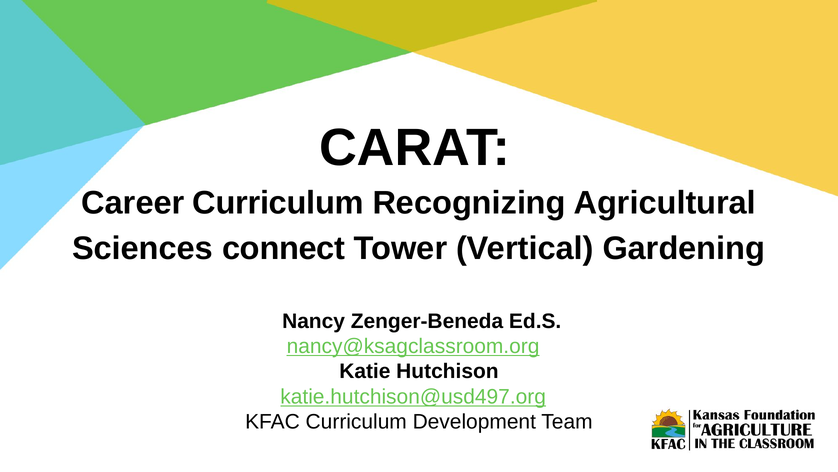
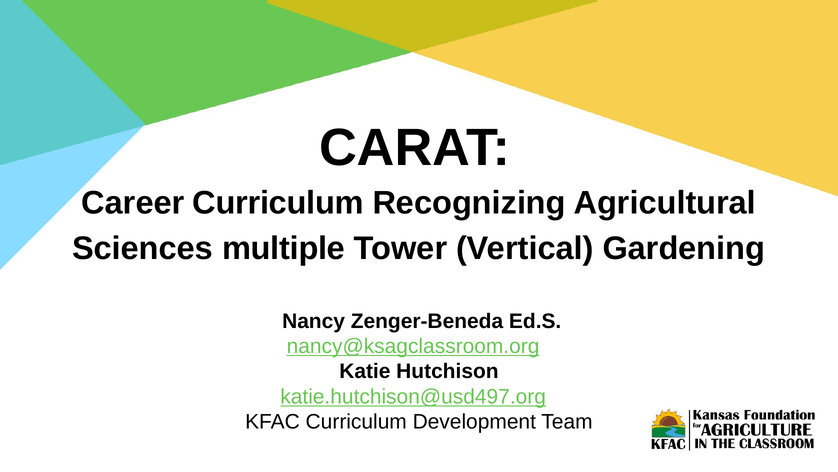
connect: connect -> multiple (284, 248)
